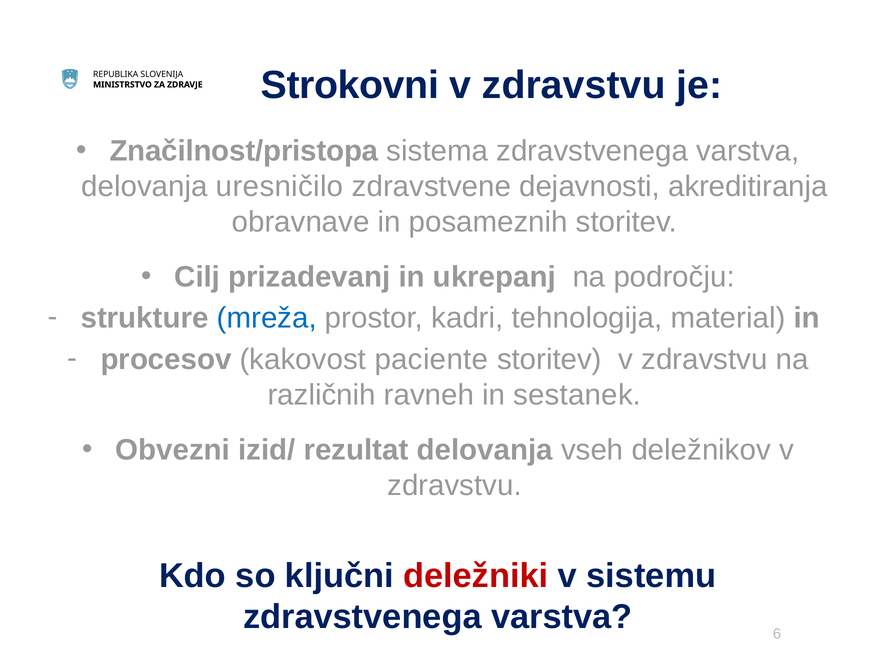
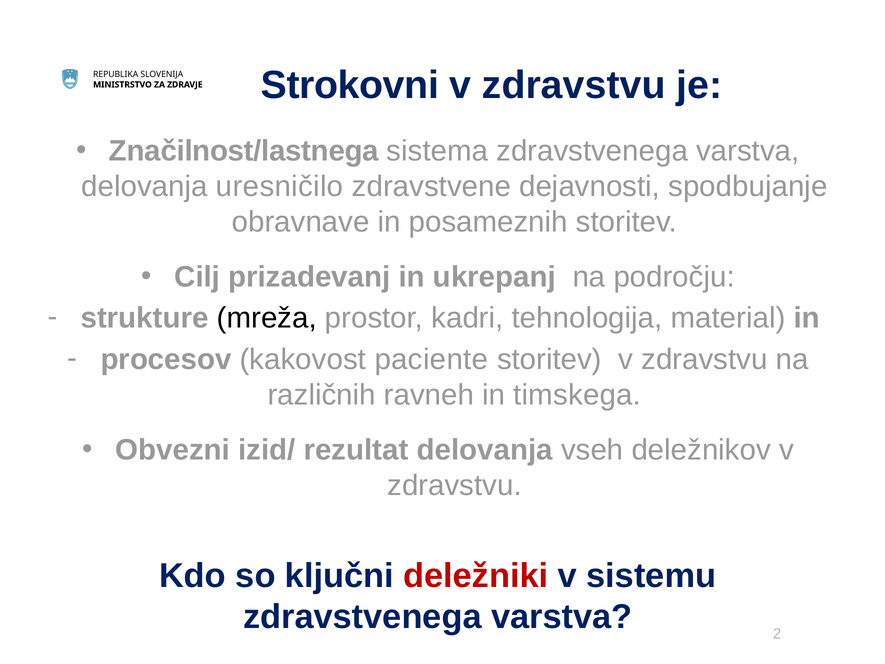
Značilnost/pristopa: Značilnost/pristopa -> Značilnost/lastnega (244, 151)
akreditiranja: akreditiranja -> spodbujanje (748, 186)
mreža colour: blue -> black (267, 318)
sestanek: sestanek -> timskega (577, 395)
6: 6 -> 2 (777, 634)
